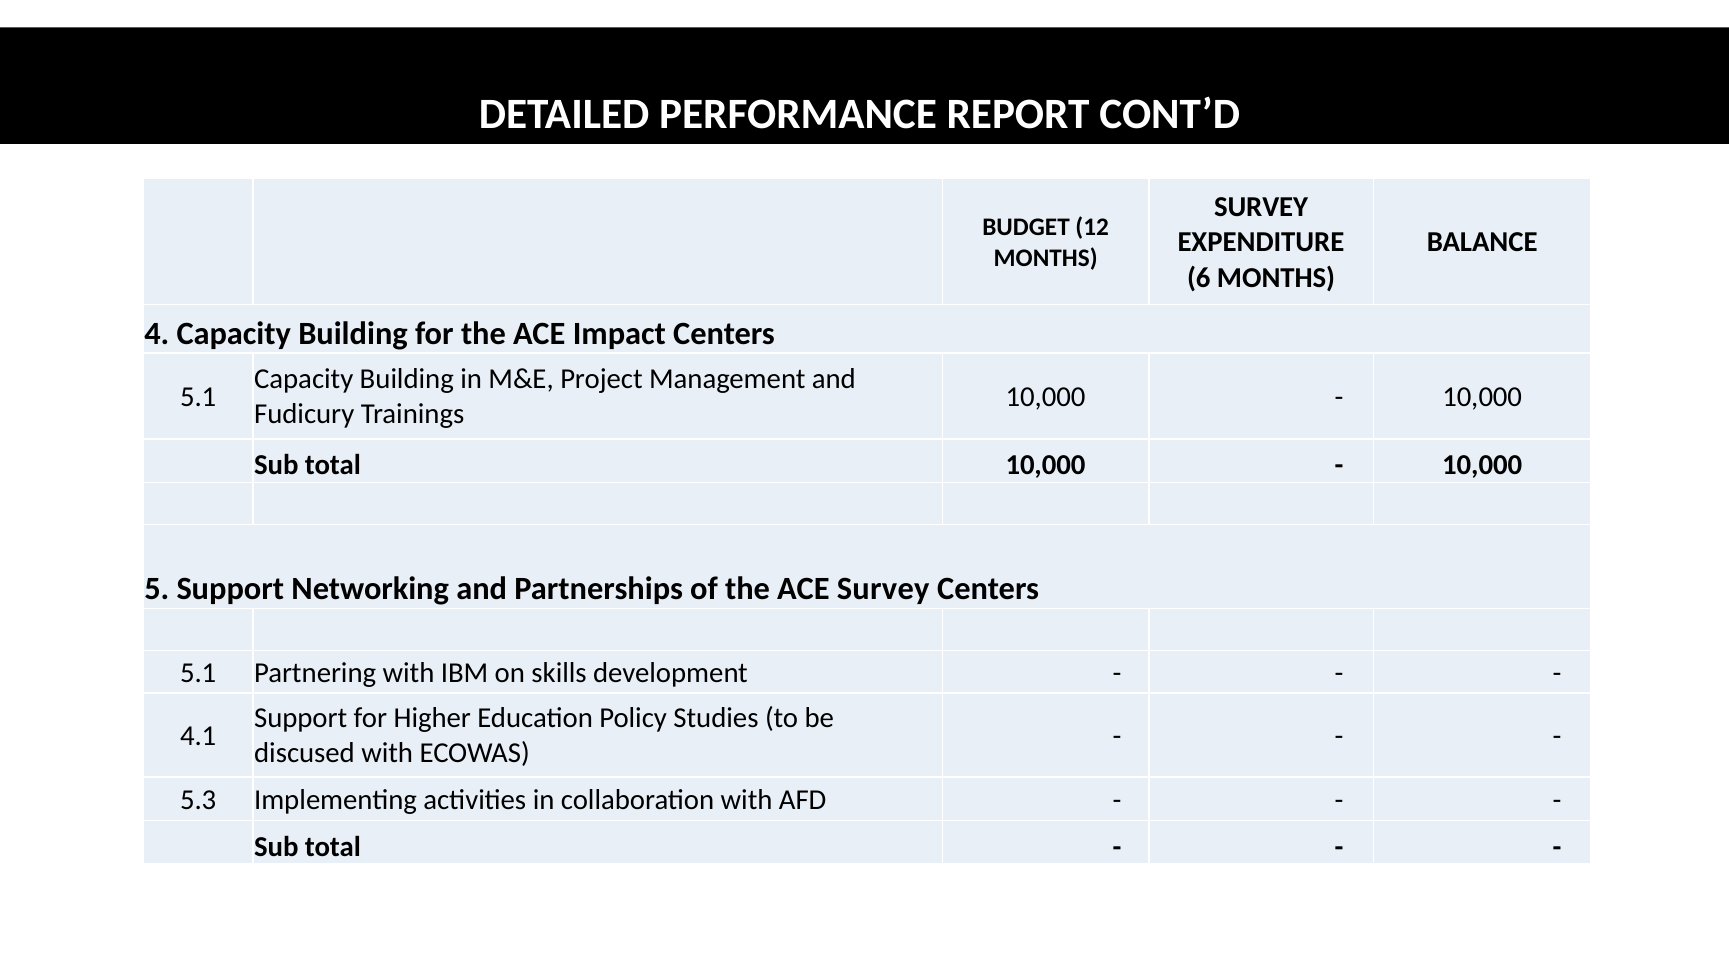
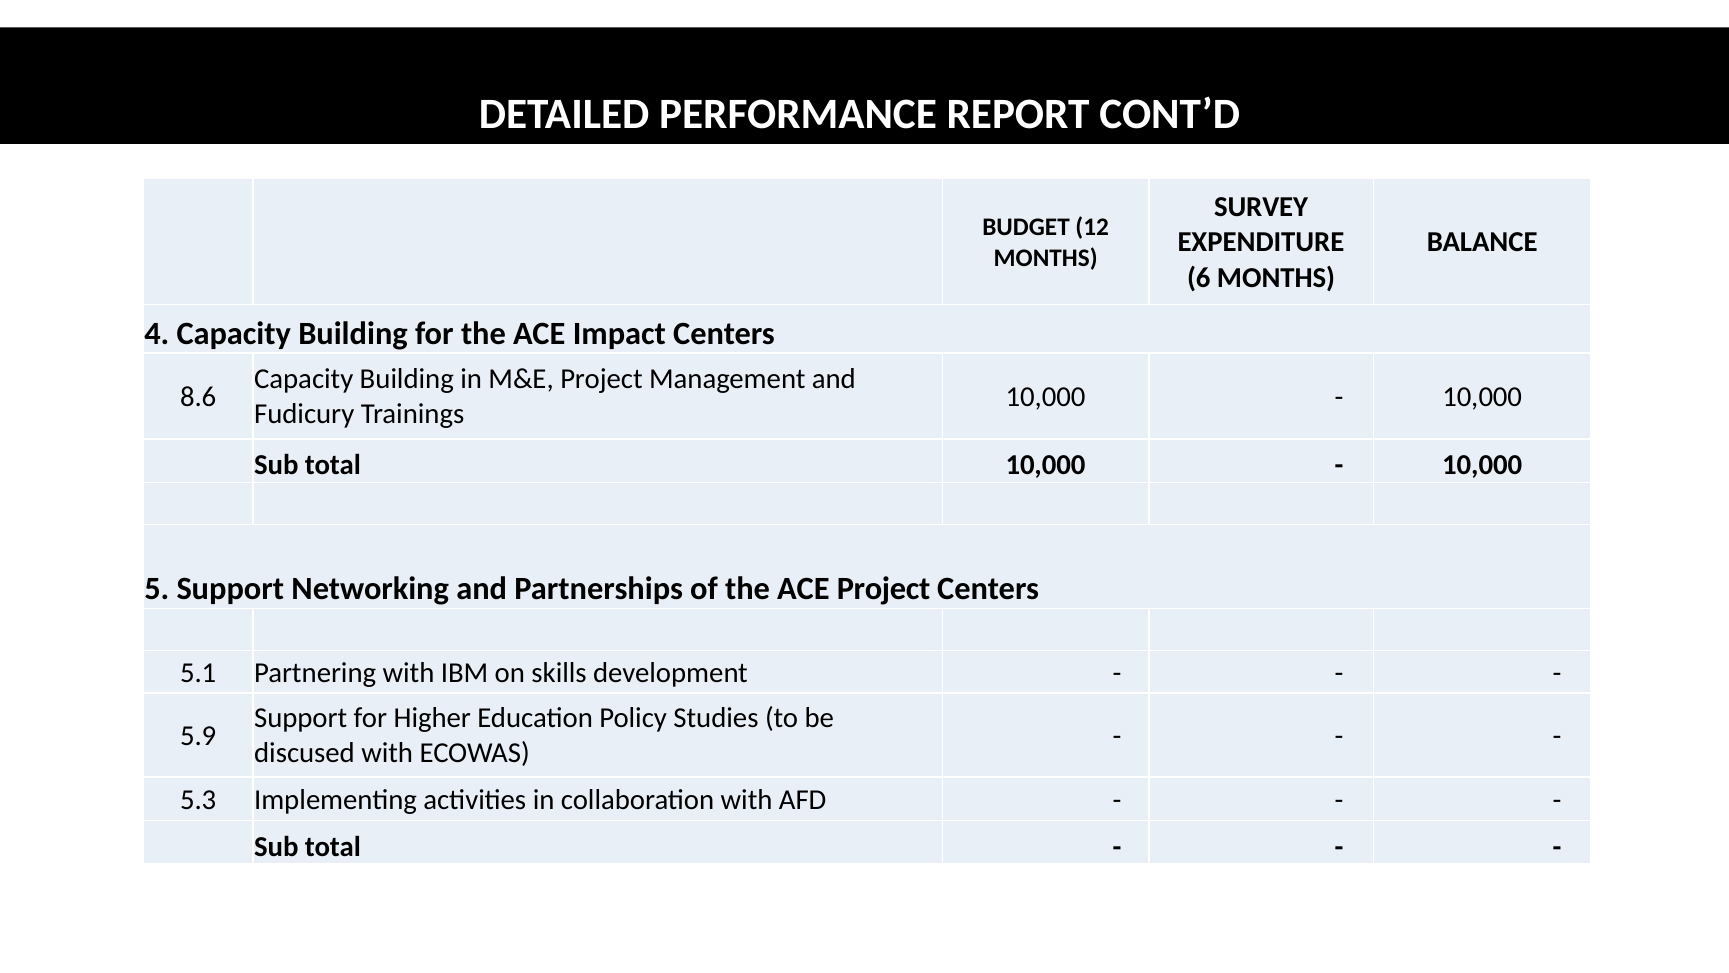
5.1: 5.1 -> 8.6 (198, 397)
ACE Survey: Survey -> Project (884, 589)
4.1: 4.1 -> 5.9 (198, 735)
